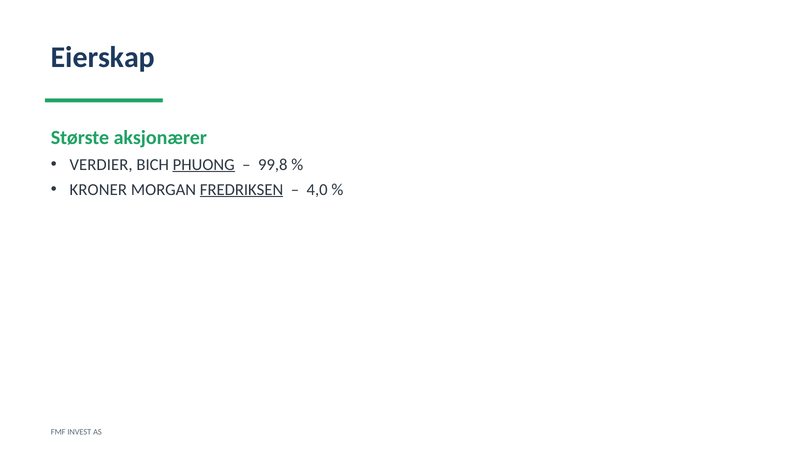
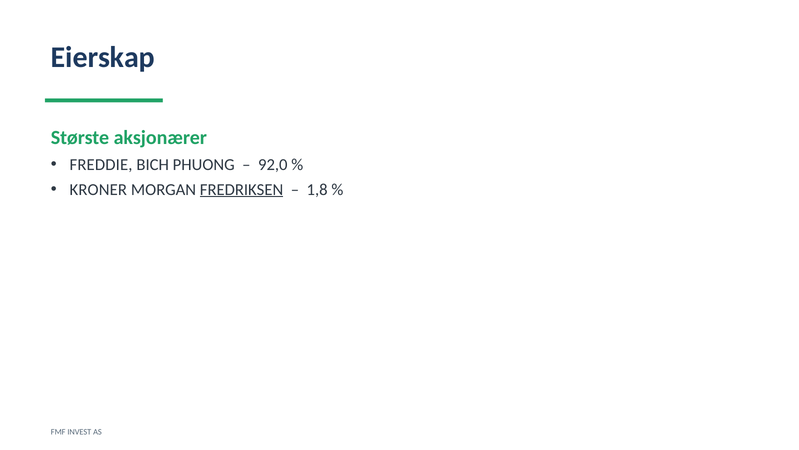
VERDIER: VERDIER -> FREDDIE (101, 164)
PHUONG underline: present -> none (204, 164)
99,8: 99,8 -> 92,0 (273, 164)
4,0: 4,0 -> 1,8 (317, 189)
